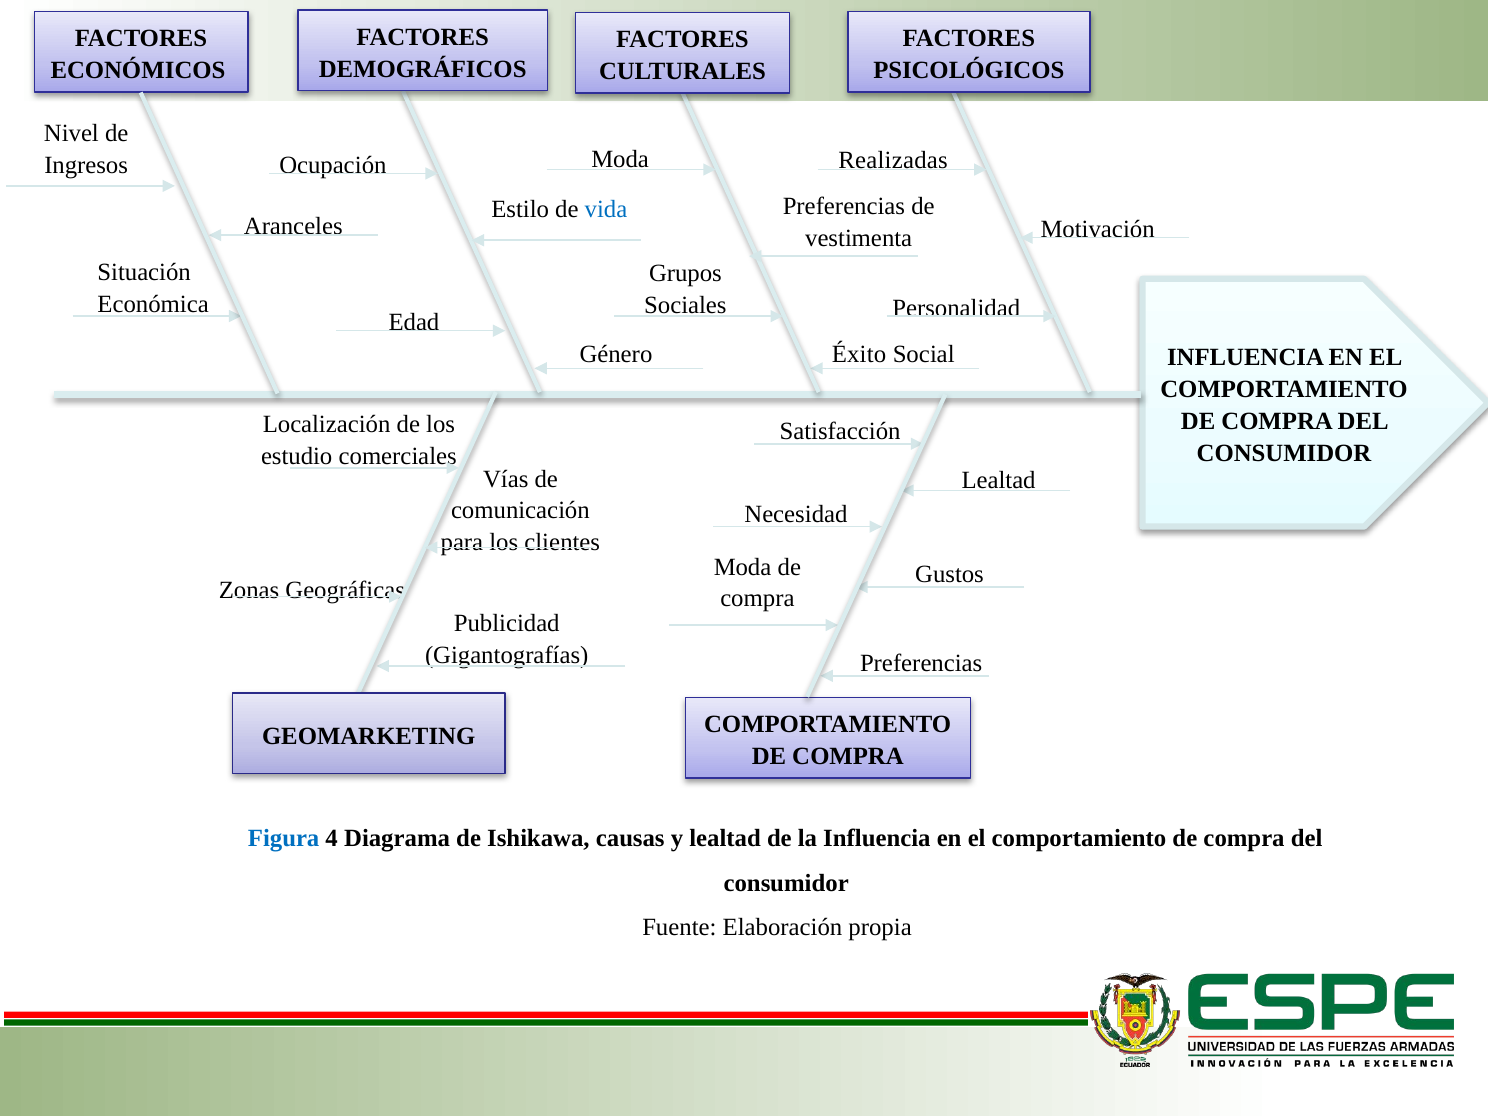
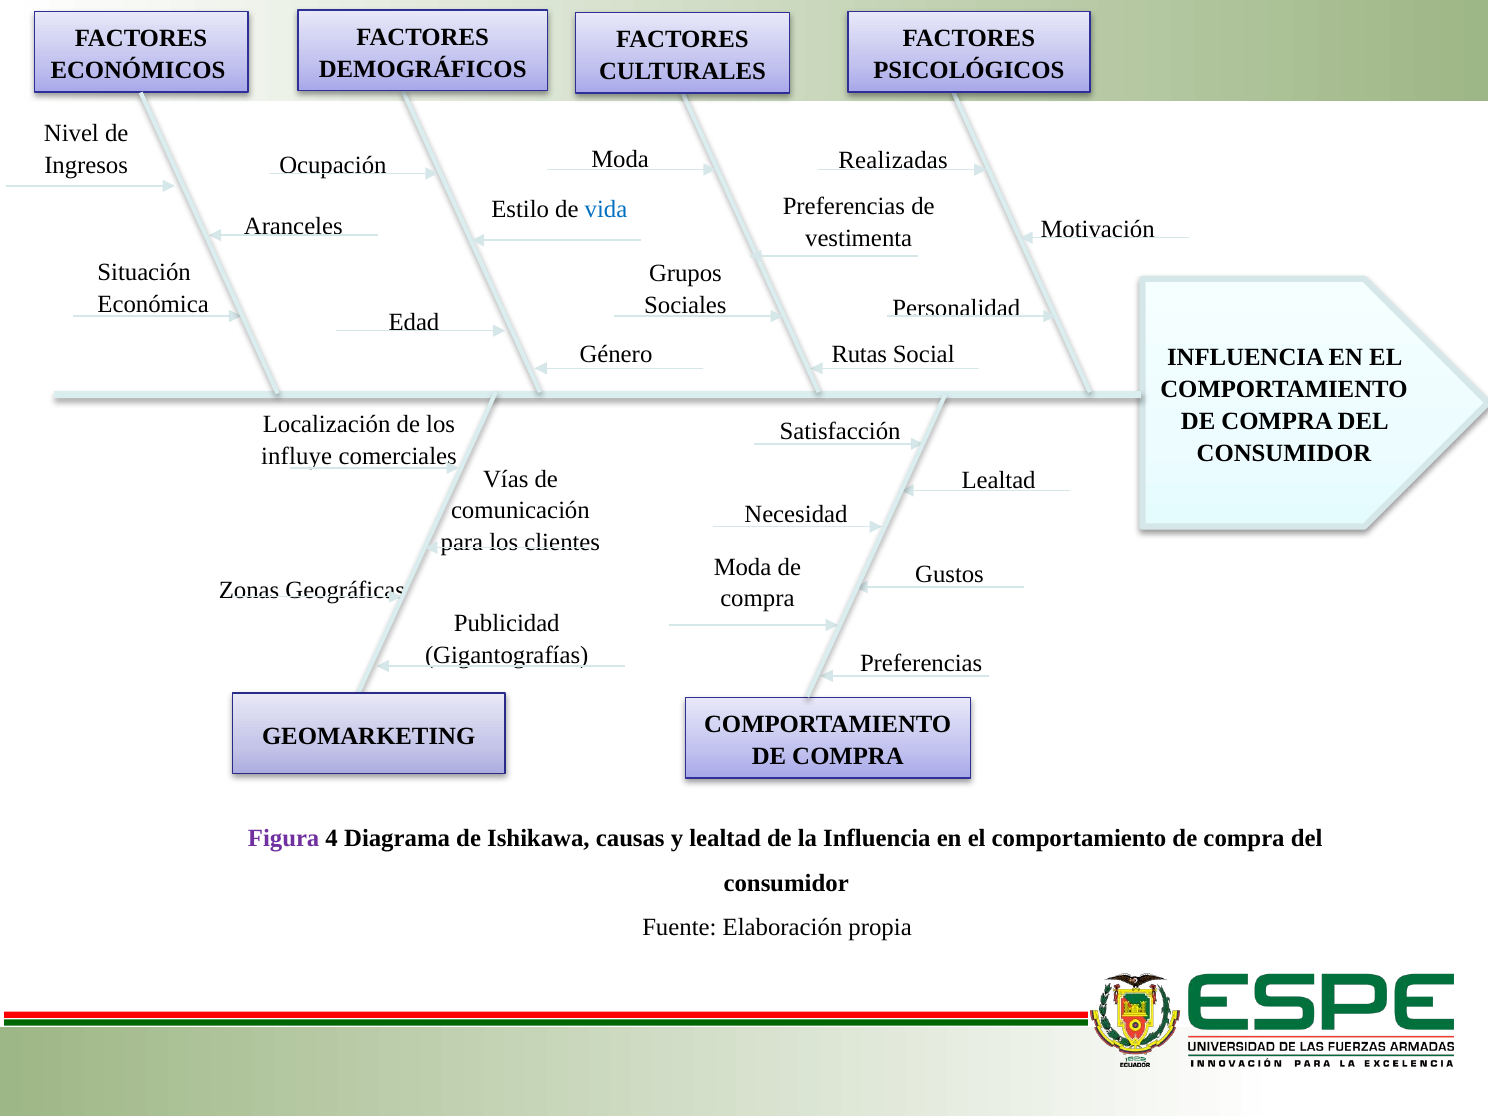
Éxito: Éxito -> Rutas (859, 354)
estudio: estudio -> influye (297, 457)
Figura colour: blue -> purple (284, 838)
